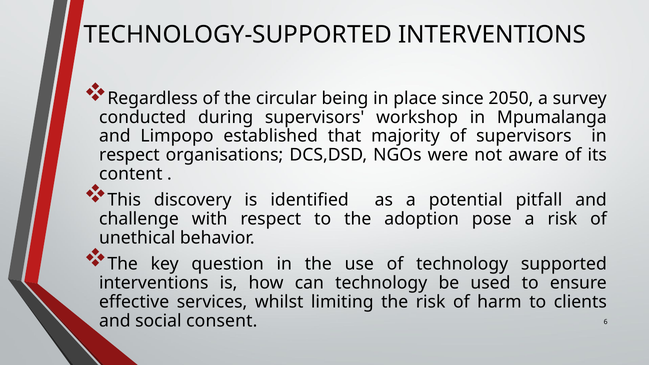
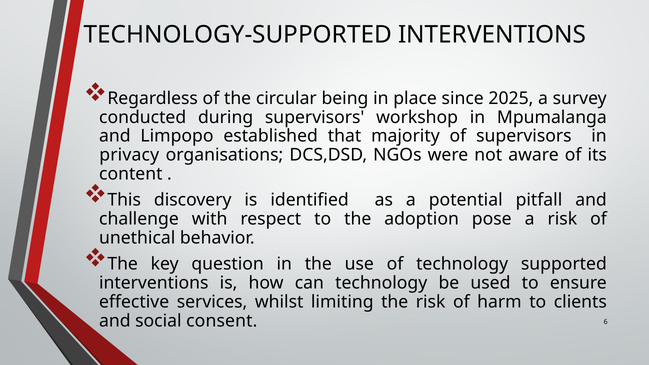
2050: 2050 -> 2025 (511, 98)
respect: respect -> privacy (129, 155)
